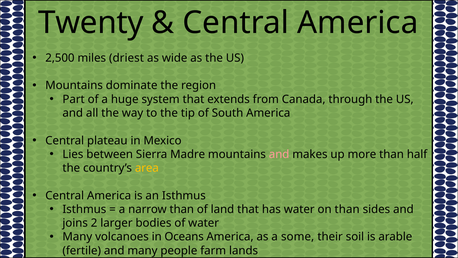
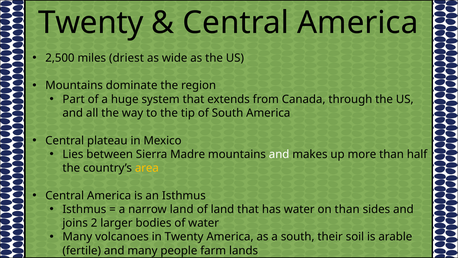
and colour: pink -> white (279, 154)
narrow than: than -> land (182, 209)
in Oceans: Oceans -> Twenty (184, 237)
a some: some -> south (298, 237)
